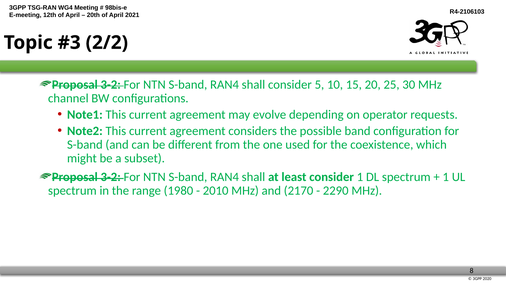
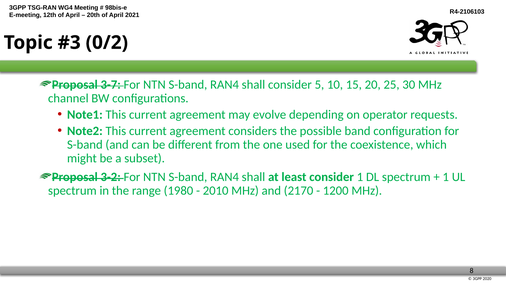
2/2: 2/2 -> 0/2 (107, 43)
3-2: 3-2 -> 3-7 (111, 84)
2290: 2290 -> 1200 (336, 191)
